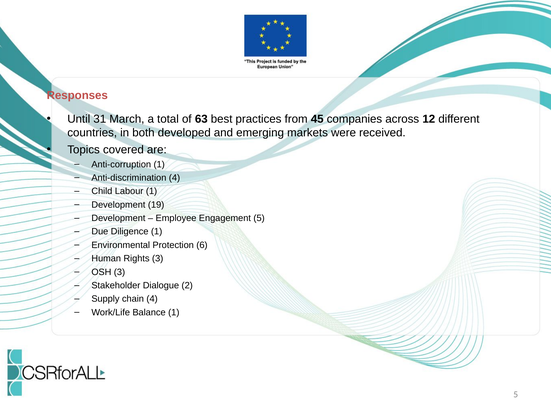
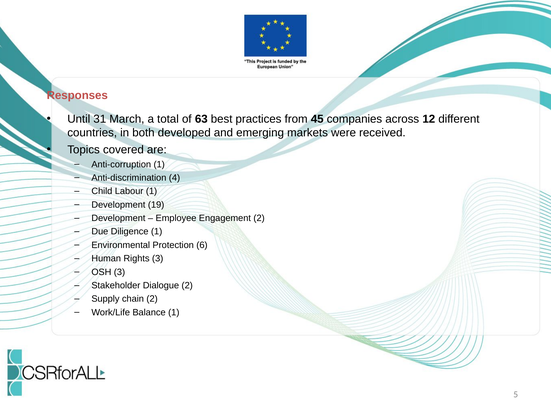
Engagement 5: 5 -> 2 (259, 218)
chain 4: 4 -> 2 (152, 299)
